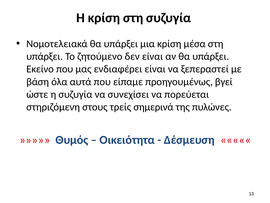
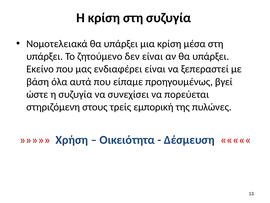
σημερινά: σημερινά -> εμπορική (153, 107)
Θυμός: Θυμός -> Χρήση (72, 140)
